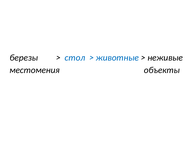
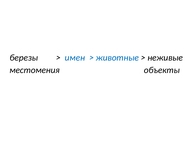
стол: стол -> имен (75, 58)
